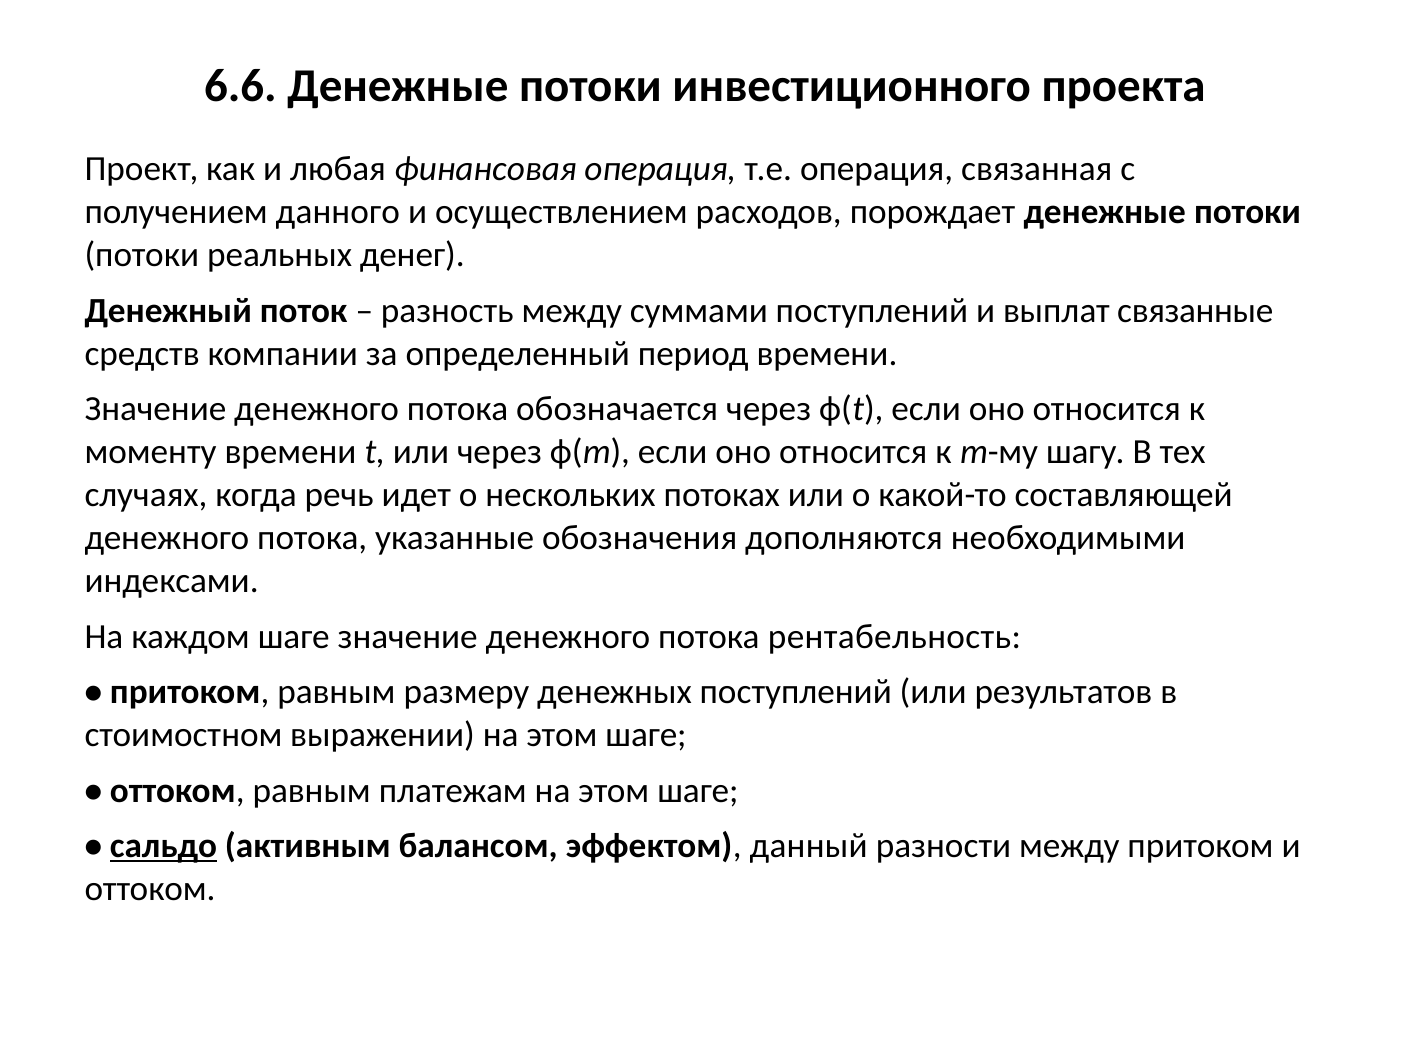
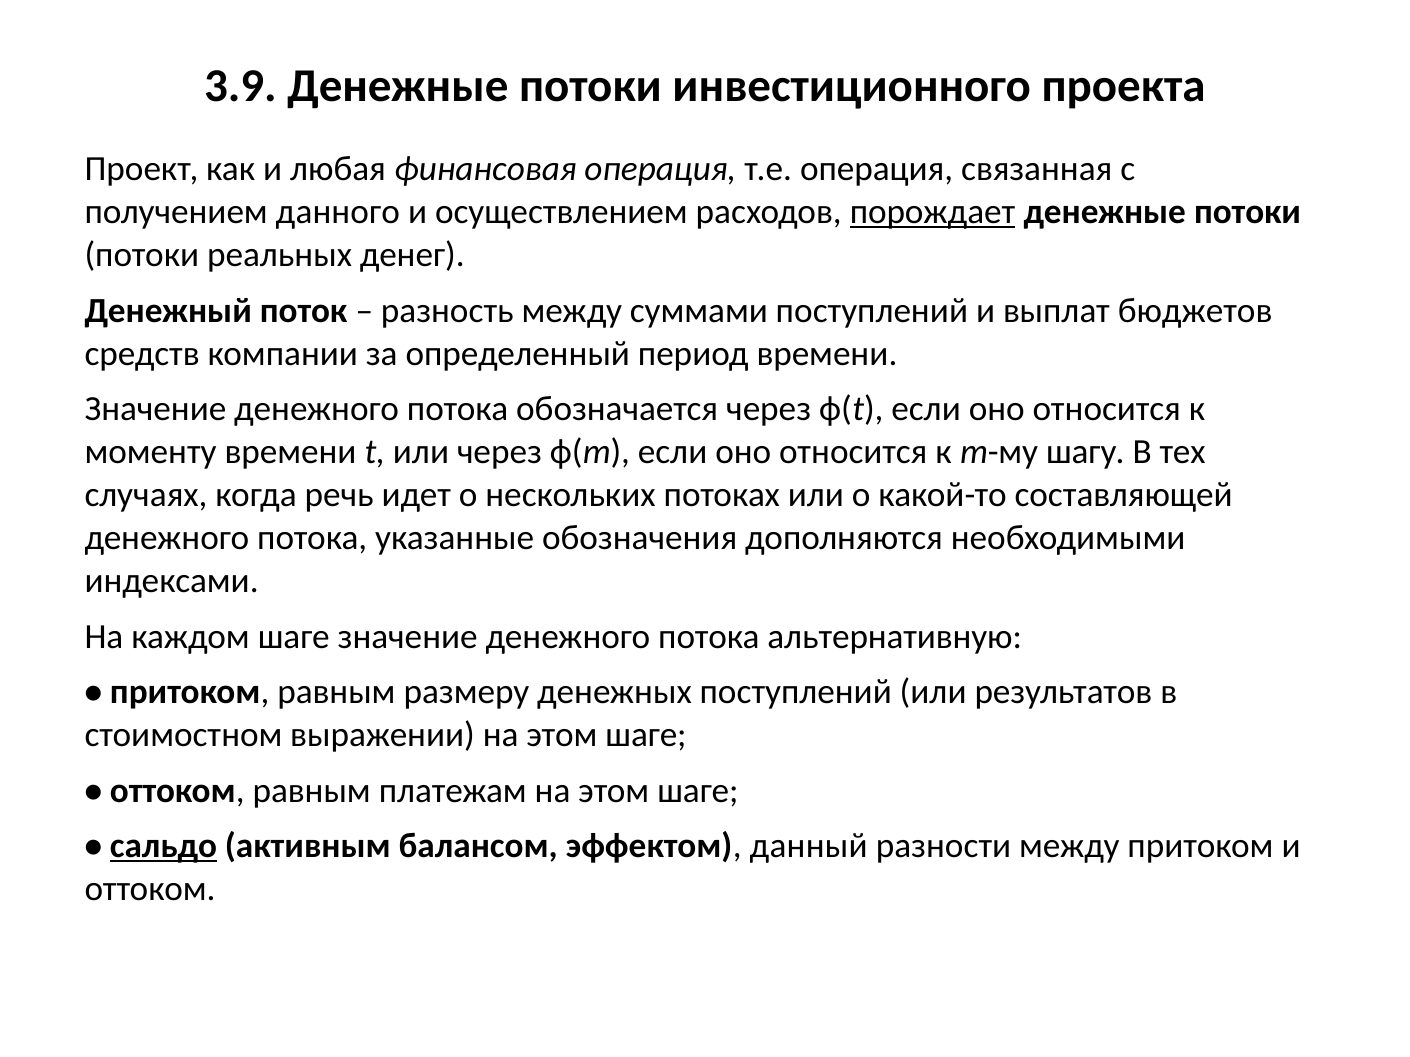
6.6: 6.6 -> 3.9 (240, 86)
порождает underline: none -> present (932, 212)
связанные: связанные -> бюджетов (1195, 311)
рентабельность: рентабельность -> альтернативную (895, 637)
